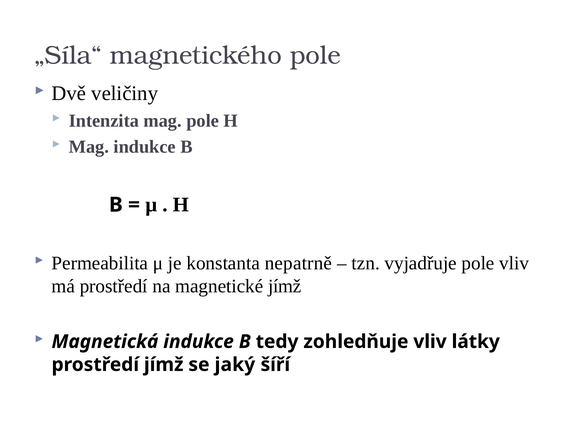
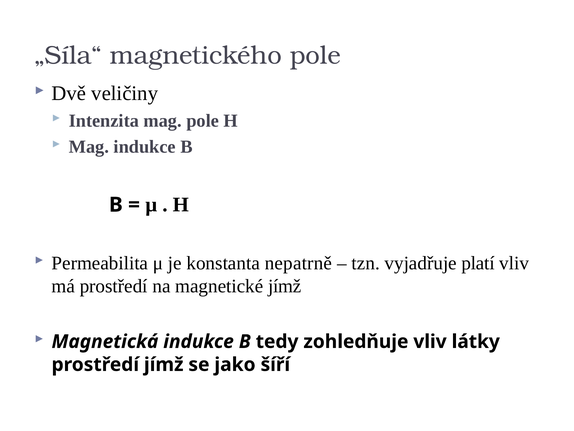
vyjadřuje pole: pole -> platí (478, 263)
jaký: jaký -> jako (235, 364)
